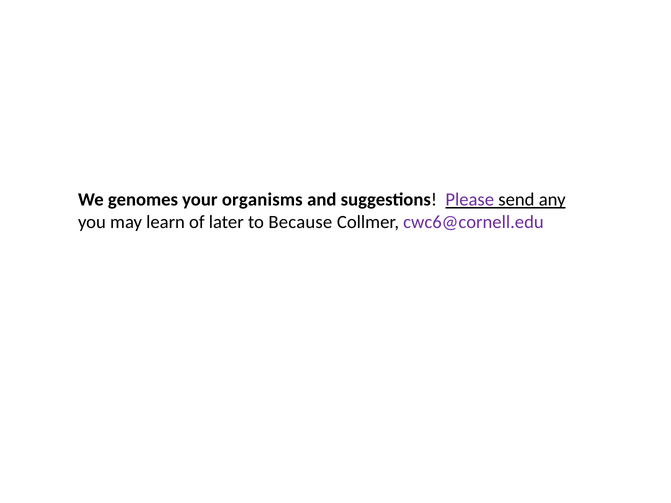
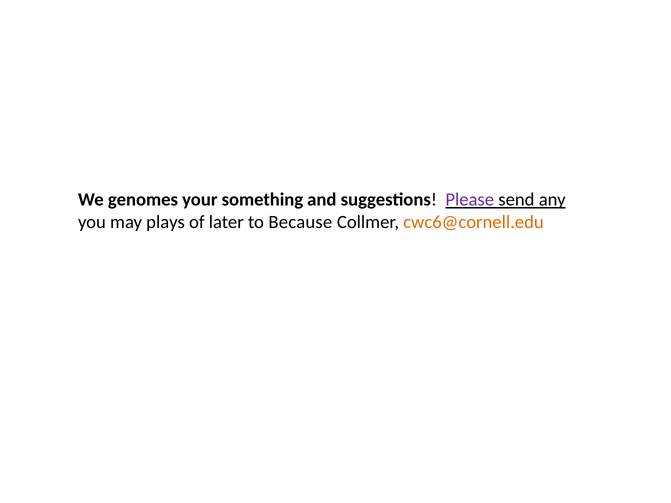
organisms: organisms -> something (262, 200)
learn: learn -> plays (166, 222)
cwc6@cornell.edu colour: purple -> orange (473, 222)
